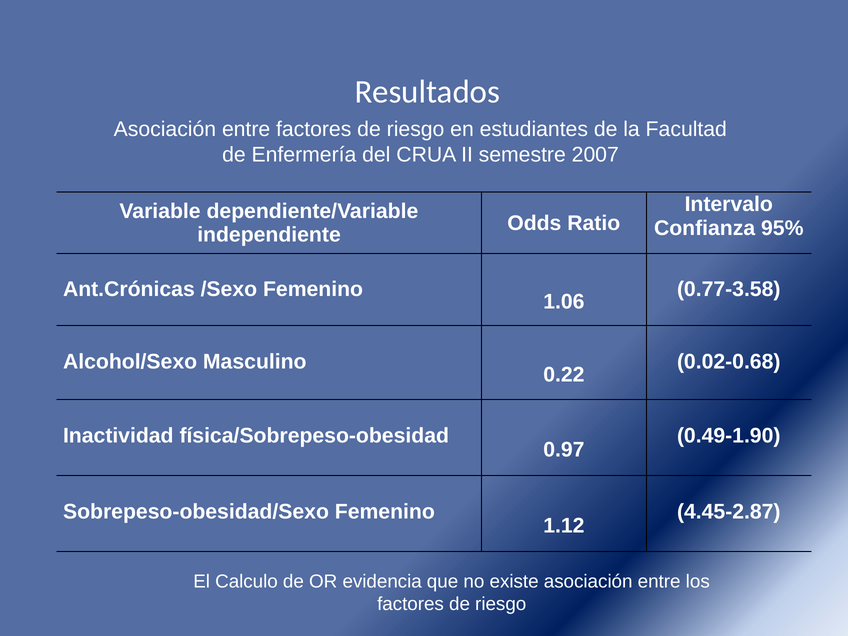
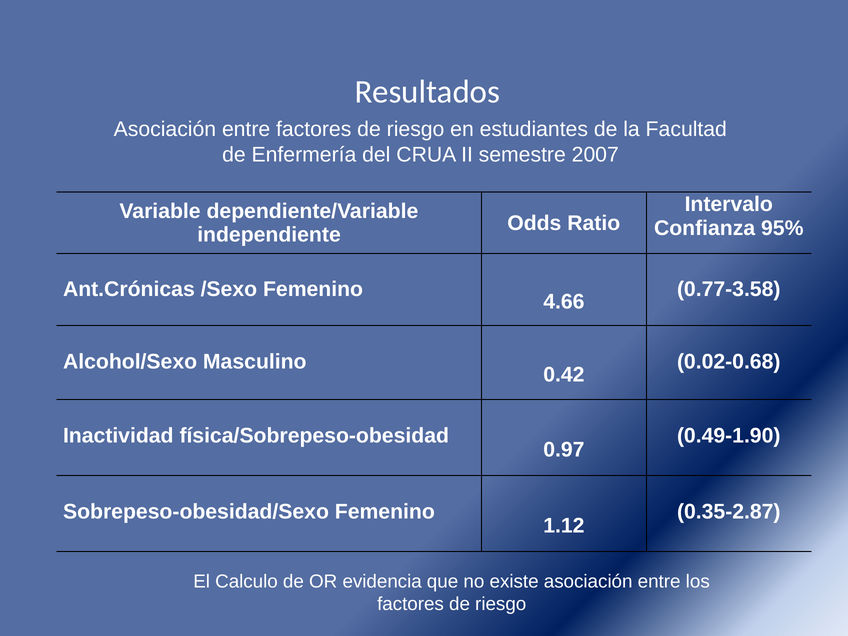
1.06: 1.06 -> 4.66 (564, 302)
0.22: 0.22 -> 0.42 (564, 375)
4.45-2.87: 4.45-2.87 -> 0.35-2.87 (729, 512)
